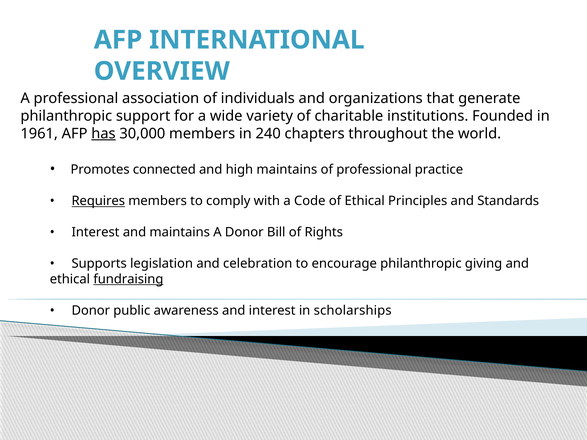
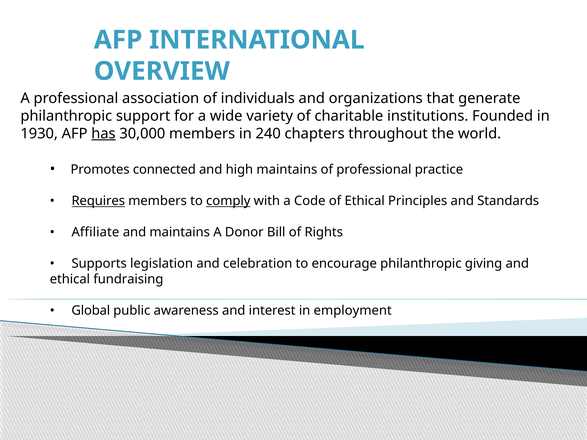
1961: 1961 -> 1930 (39, 134)
comply underline: none -> present (228, 201)
Interest: Interest -> Affiliate (95, 232)
fundraising underline: present -> none (128, 279)
Donor: Donor -> Global (91, 311)
scholarships: scholarships -> employment (353, 311)
